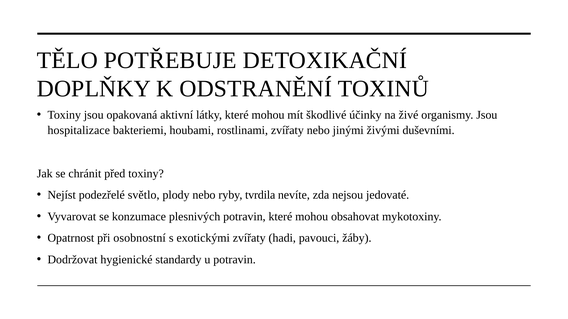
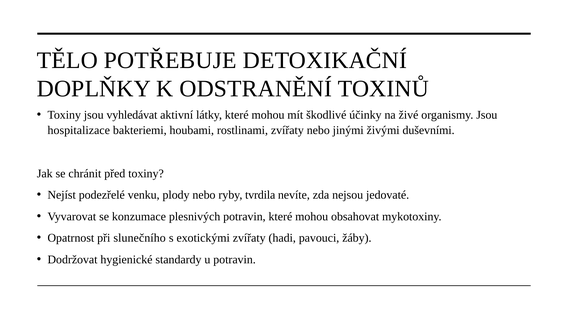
opakovaná: opakovaná -> vyhledávat (132, 115)
světlo: světlo -> venku (144, 195)
osobnostní: osobnostní -> slunečního (140, 238)
